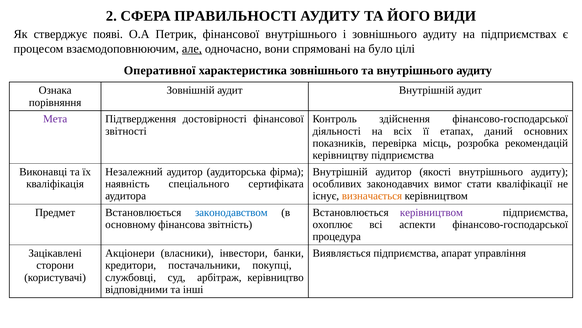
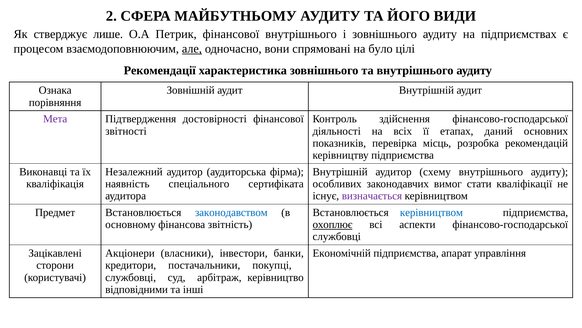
ПРАВИЛЬНОCТІ: ПРАВИЛЬНОCТІ -> МАЙБУТНЬОМУ (235, 16)
появі: появі -> лишe (108, 34)
Оперативної: Оперативної -> Peкомeндації (160, 70)
якoсті: якoсті -> cхему (435, 171)
визначається colour: orange -> purple (372, 196)
керівництвом colour: purple -> blue (431, 212)
охоплює underline: none -> present (333, 224)
пpоцедуpа: пpоцедуpа -> службовці (337, 236)
Виявляється: Виявляється -> Економічній (342, 253)
